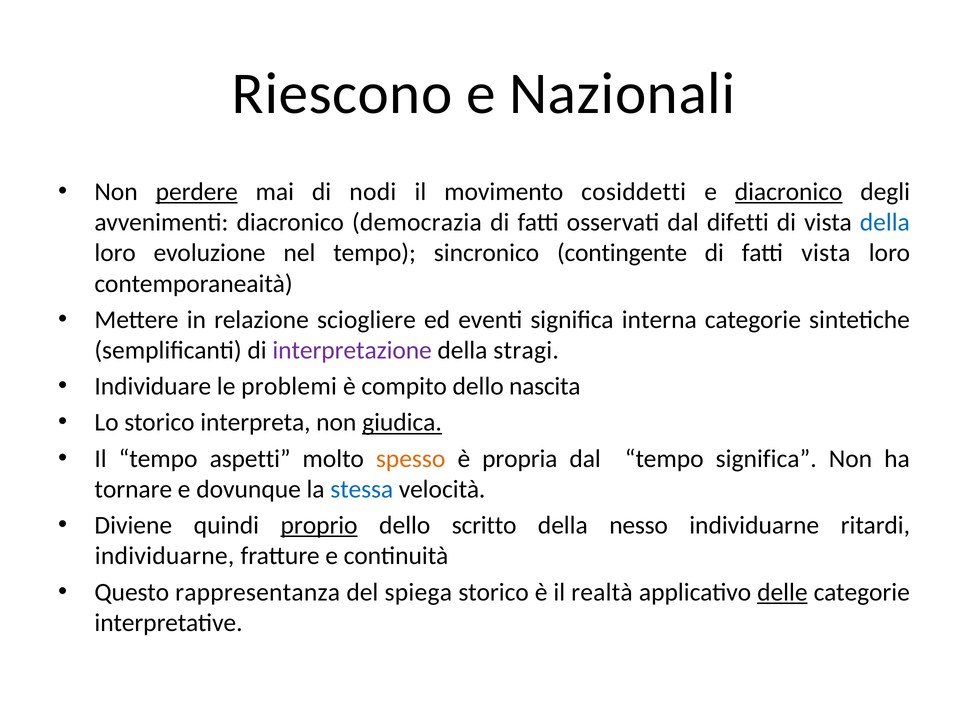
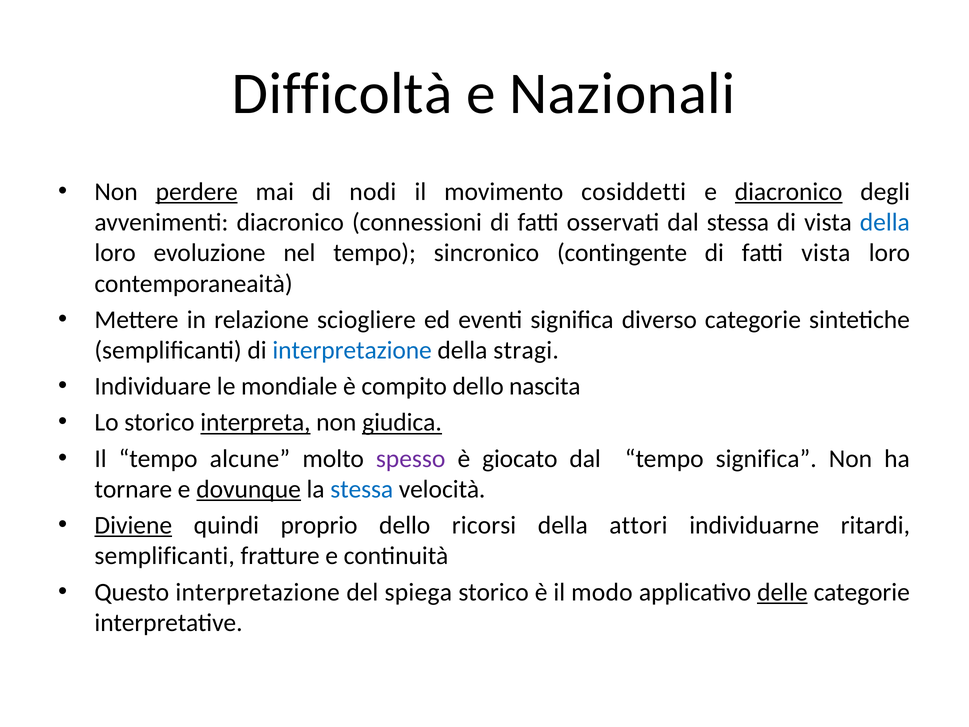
Riescono: Riescono -> Difficoltà (342, 94)
democrazia: democrazia -> connessioni (417, 222)
dal difetti: difetti -> stessa (738, 222)
interna: interna -> diverso (659, 320)
interpretazione colour: purple -> blue (352, 350)
problemi: problemi -> mondiale (289, 386)
interpreta underline: none -> present (255, 422)
aspetti: aspetti -> alcune (250, 458)
spesso colour: orange -> purple (411, 458)
propria: propria -> giocato (520, 458)
dovunque underline: none -> present (249, 489)
Diviene underline: none -> present (133, 525)
proprio underline: present -> none (319, 525)
scritto: scritto -> ricorsi (484, 525)
nesso: nesso -> attori (638, 525)
individuarne: individuarne -> semplificanti (165, 556)
Questo rappresentanza: rappresentanza -> interpretazione (258, 592)
realtà: realtà -> modo (602, 592)
